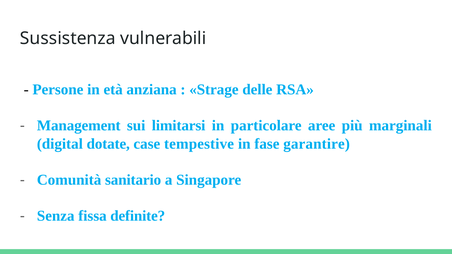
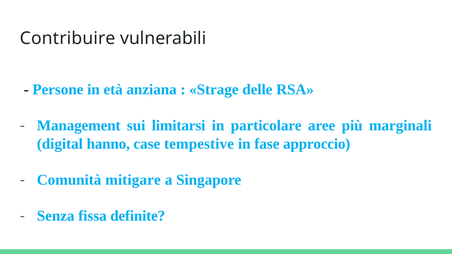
Sussistenza: Sussistenza -> Contribuire (68, 38)
dotate: dotate -> hanno (108, 144)
garantire: garantire -> approccio (317, 144)
sanitario: sanitario -> mitigare (133, 180)
